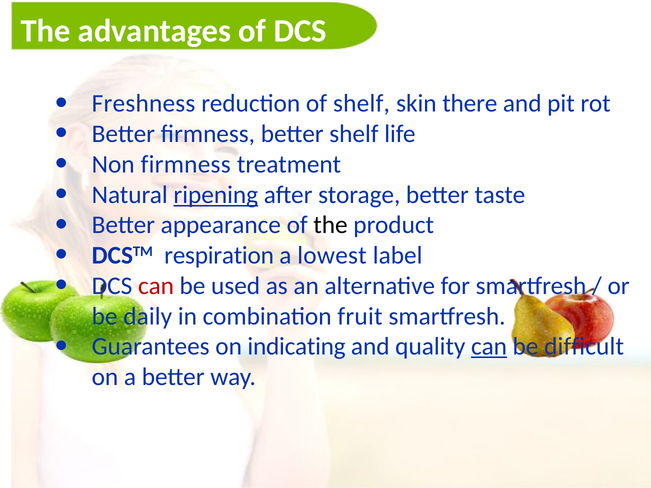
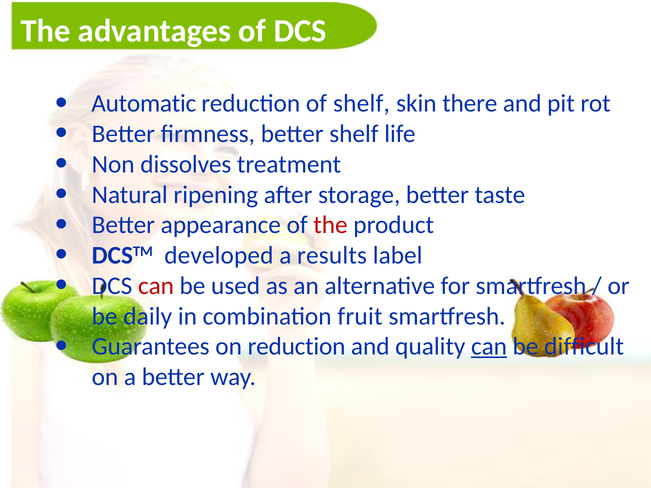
Freshness: Freshness -> Automatic (144, 104)
Non firmness: firmness -> dissolves (186, 164)
ripening underline: present -> none (216, 195)
the colour: black -> red (331, 225)
respiration: respiration -> developed (219, 256)
lowest: lowest -> results (332, 256)
on indicating: indicating -> reduction (297, 347)
